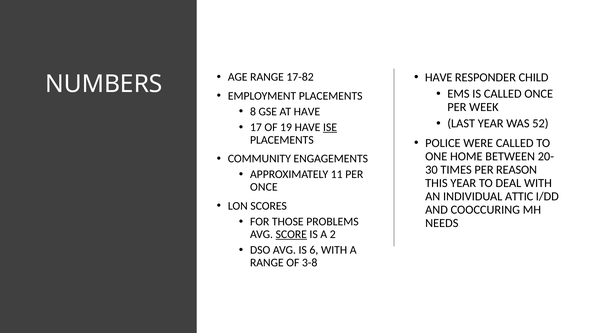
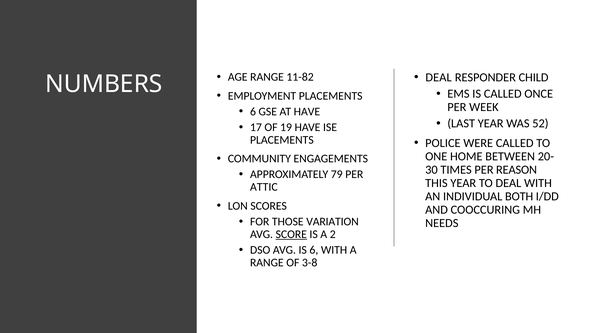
17-82: 17-82 -> 11-82 (300, 77)
HAVE: HAVE -> DEAL (439, 77)
8: 8 -> 6 (253, 111)
ISE underline: present -> none (330, 127)
11: 11 -> 79 (337, 174)
ONCE: ONCE -> ATTIC (264, 187)
ATTIC: ATTIC -> BOTH (519, 196)
PROBLEMS: PROBLEMS -> VARIATION (332, 221)
